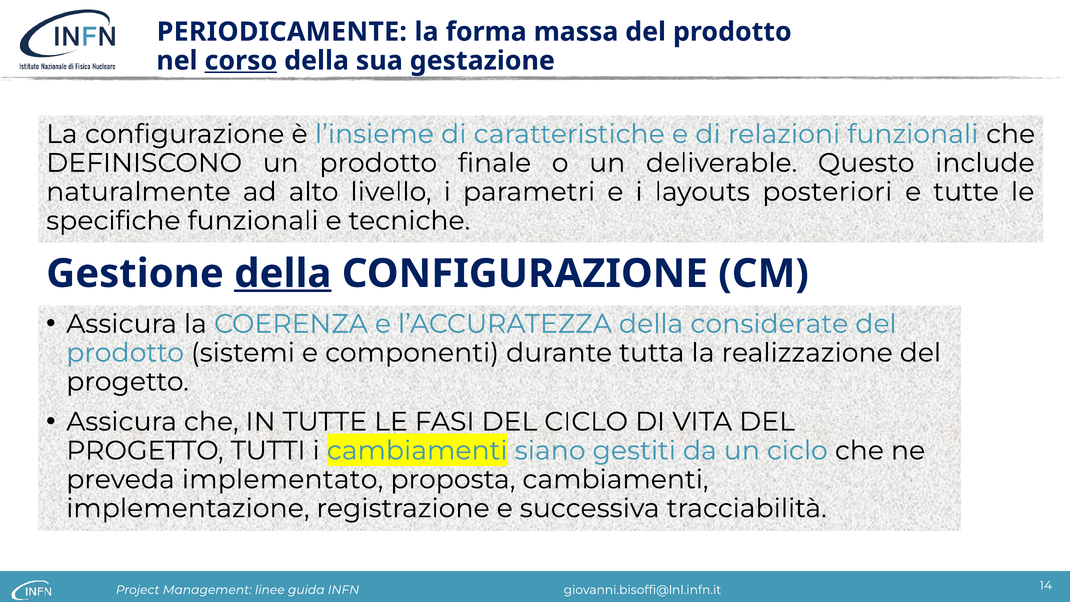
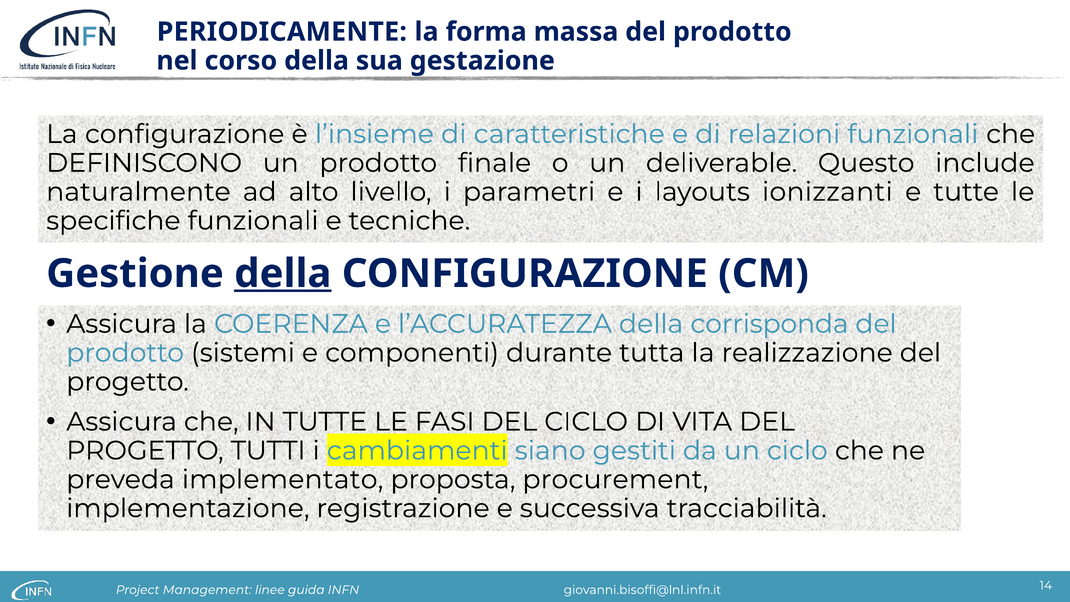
corso underline: present -> none (241, 61)
posteriori: posteriori -> ionizzanti (827, 192)
considerate: considerate -> corrisponda (769, 324)
proposta cambiamenti: cambiamenti -> procurement (615, 479)
